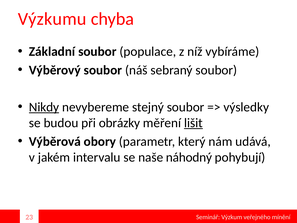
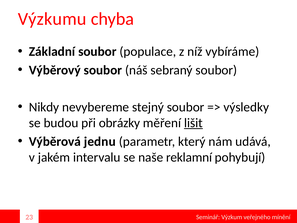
Nikdy underline: present -> none (44, 107)
obory: obory -> jednu (100, 141)
náhodný: náhodný -> reklamní (189, 157)
